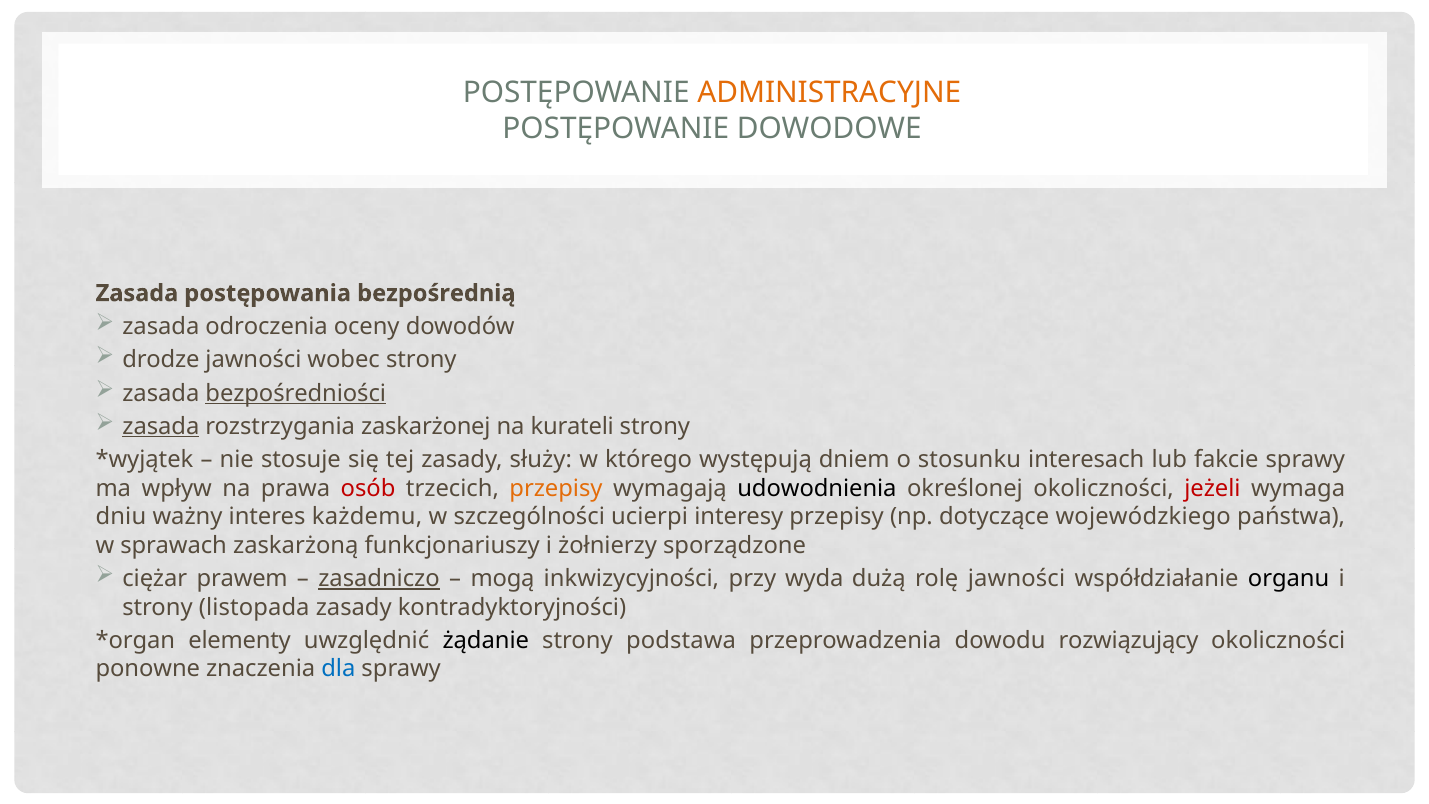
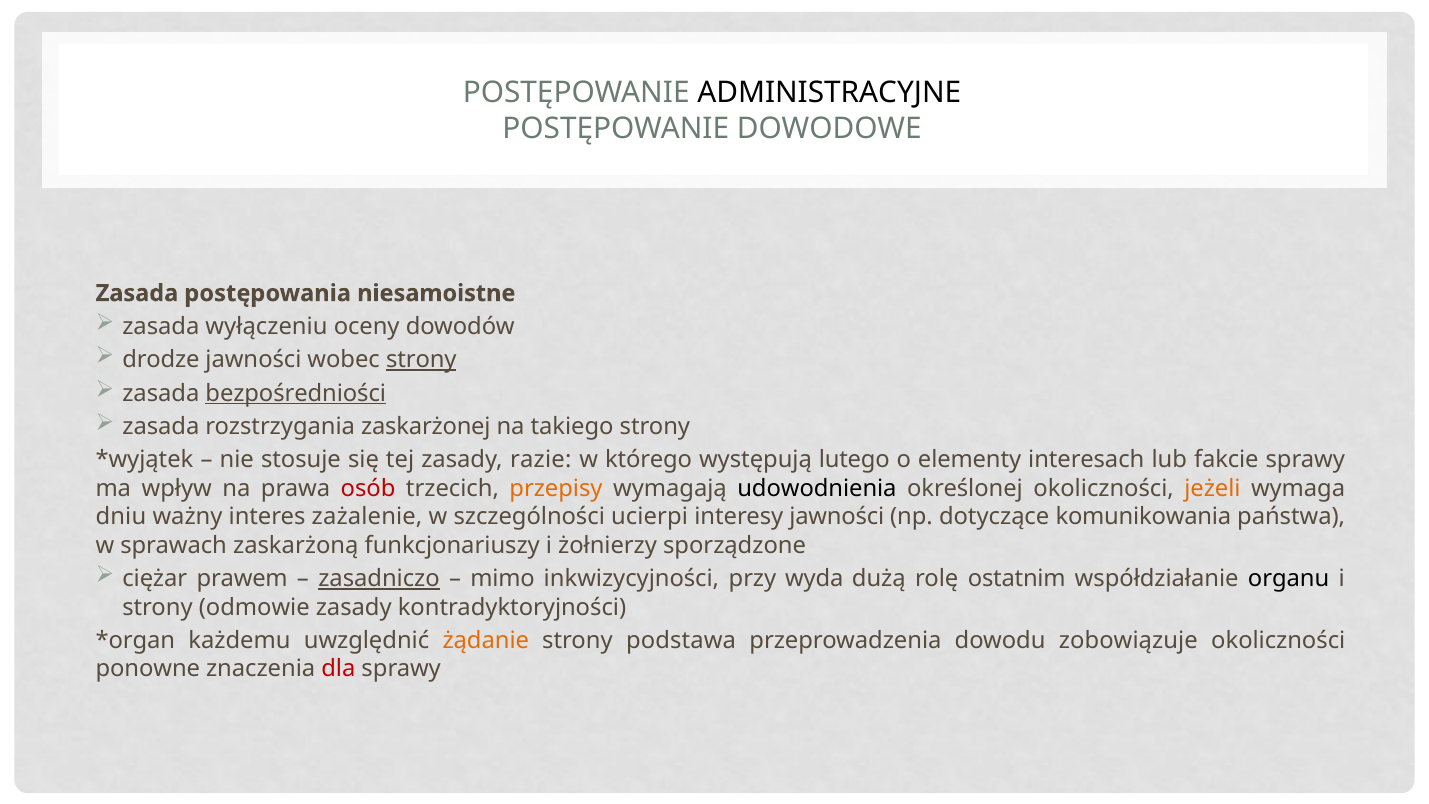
ADMINISTRACYJNE colour: orange -> black (829, 93)
bezpośrednią: bezpośrednią -> niesamoistne (436, 293)
odroczenia: odroczenia -> wyłączeniu (267, 327)
strony underline: none -> present (421, 360)
zasada underline: present -> none (161, 426)
kurateli: kurateli -> takiego (572, 426)
służy: służy -> razie (541, 460)
dniem: dniem -> lutego (854, 460)
stosunku: stosunku -> elementy (970, 460)
jeżeli colour: red -> orange (1212, 488)
każdemu: każdemu -> zażalenie (367, 517)
interesy przepisy: przepisy -> jawności (837, 517)
wojewódzkiego: wojewódzkiego -> komunikowania (1143, 517)
mogą: mogą -> mimo (503, 579)
rolę jawności: jawności -> ostatnim (1017, 579)
listopada: listopada -> odmowie (254, 607)
elementy: elementy -> każdemu (239, 640)
żądanie colour: black -> orange (486, 640)
rozwiązujący: rozwiązujący -> zobowiązuje (1128, 640)
dla colour: blue -> red (338, 669)
